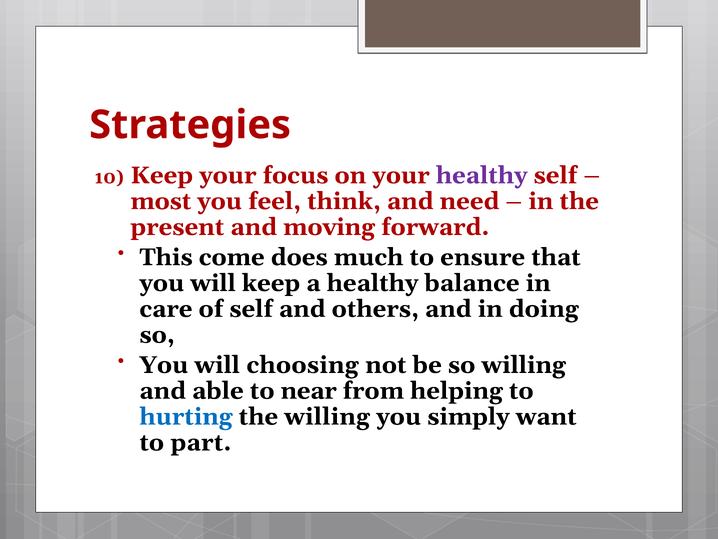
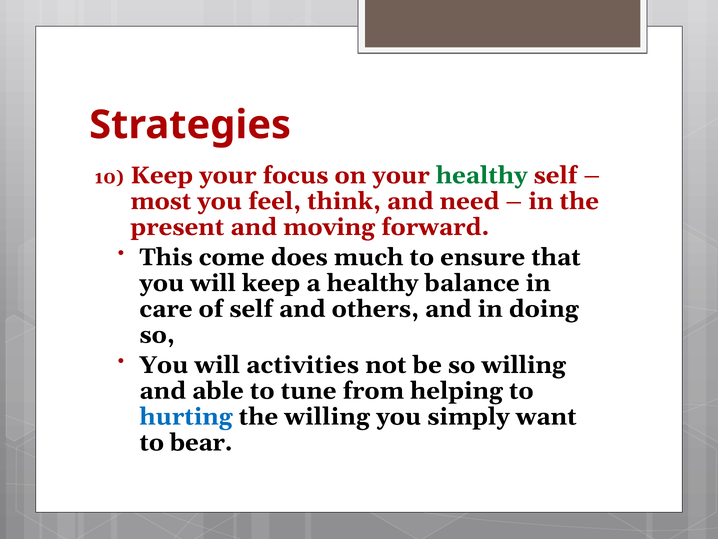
healthy colour: purple -> green (482, 175)
choosing: choosing -> activities (303, 365)
near: near -> tune (309, 390)
part: part -> bear (201, 442)
